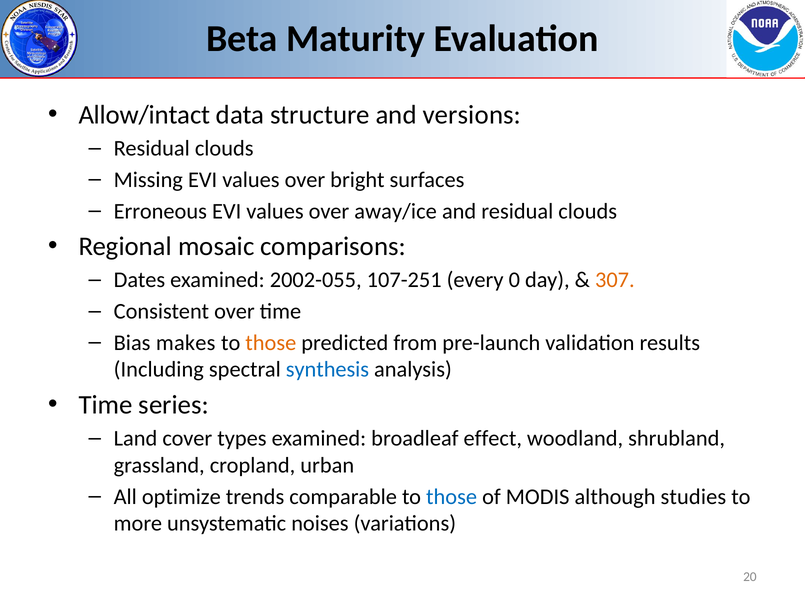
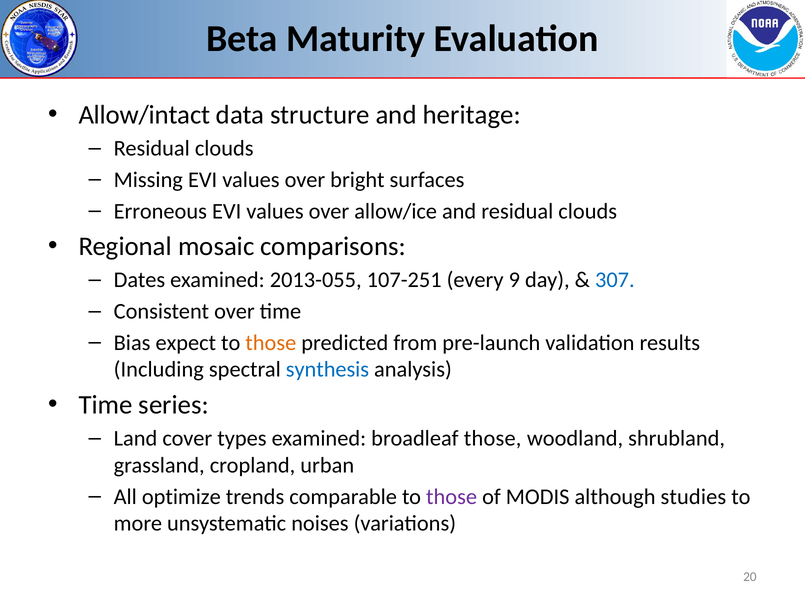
versions: versions -> heritage (472, 115)
away/ice: away/ice -> allow/ice (396, 211)
2002-055: 2002-055 -> 2013-055 (316, 280)
0: 0 -> 9 (514, 280)
307 colour: orange -> blue (615, 280)
makes: makes -> expect (186, 343)
broadleaf effect: effect -> those (493, 438)
those colour: blue -> purple (452, 496)
